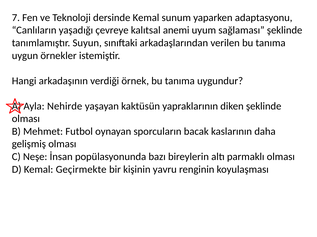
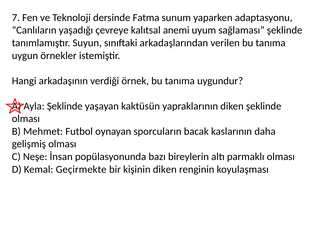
dersinde Kemal: Kemal -> Fatma (146, 18)
Ayla Nehirde: Nehirde -> Şeklinde (65, 106)
kişinin yavru: yavru -> diken (165, 170)
